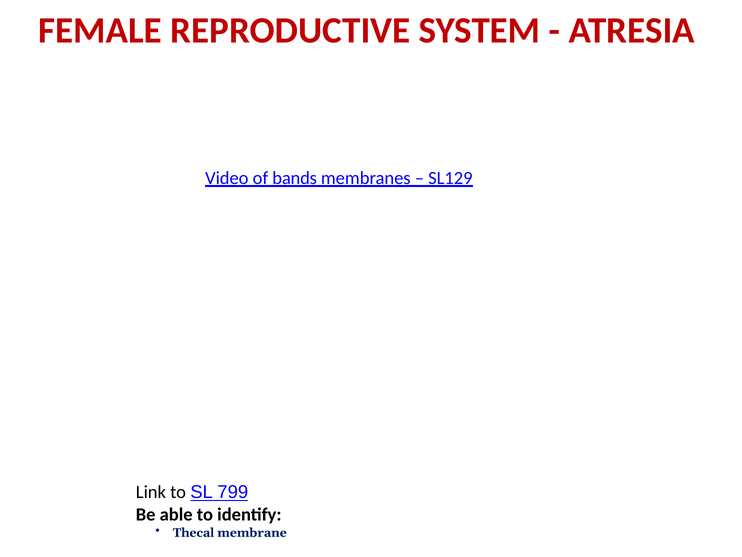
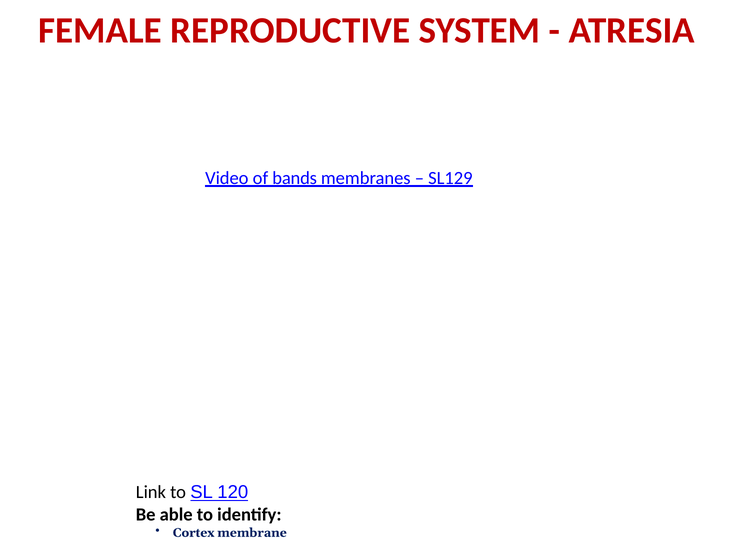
799: 799 -> 120 (233, 492)
Thecal: Thecal -> Cortex (194, 532)
